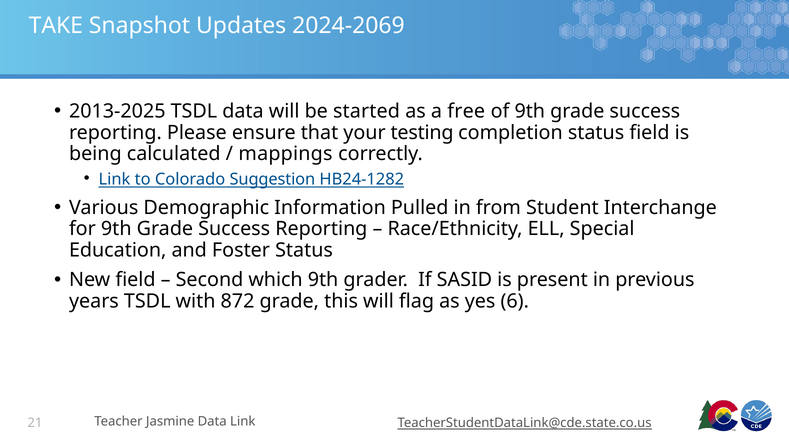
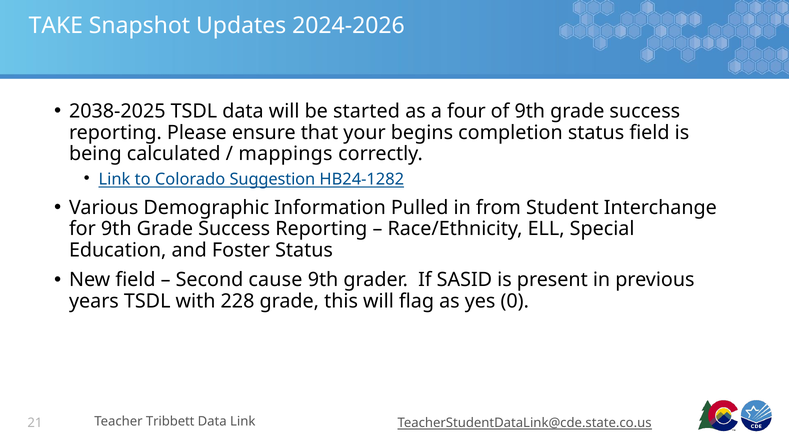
2024-2069: 2024-2069 -> 2024-2026 (348, 26)
2013-2025: 2013-2025 -> 2038-2025 (117, 111)
free: free -> four (466, 111)
testing: testing -> begins (422, 132)
which: which -> cause (275, 280)
872: 872 -> 228 (238, 301)
6: 6 -> 0 (515, 301)
Jasmine: Jasmine -> Tribbett (170, 421)
